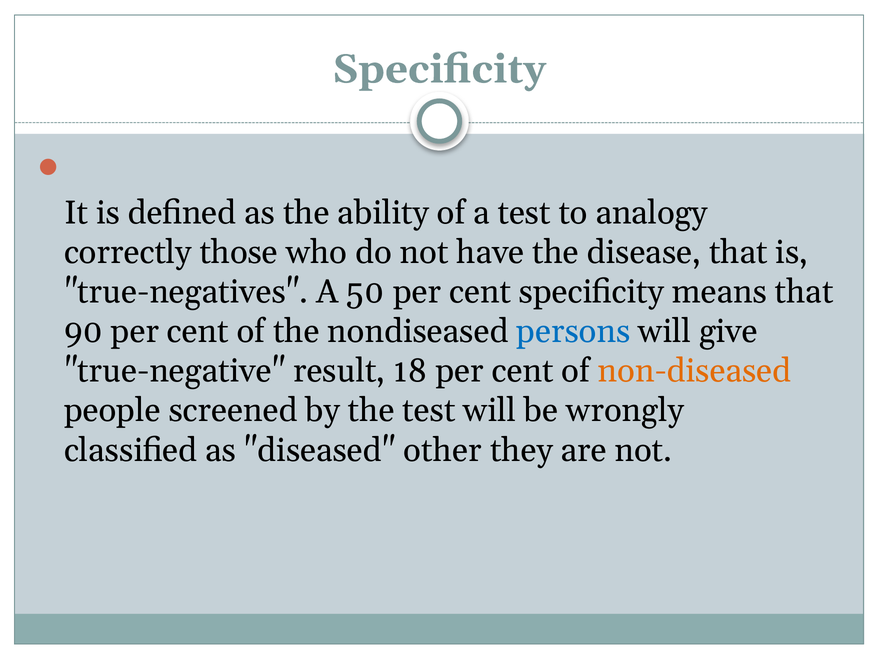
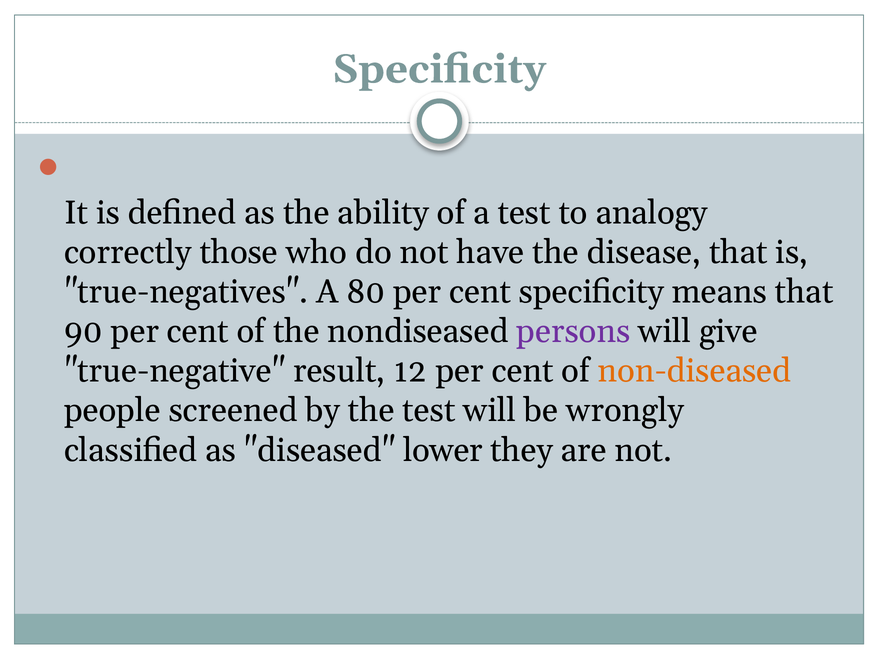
50: 50 -> 80 (366, 292)
persons colour: blue -> purple (573, 332)
18: 18 -> 12 (410, 371)
other: other -> lower (443, 450)
